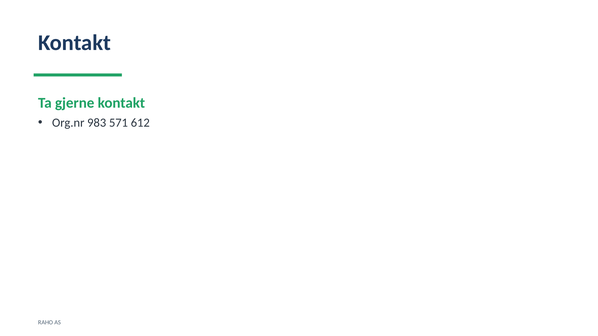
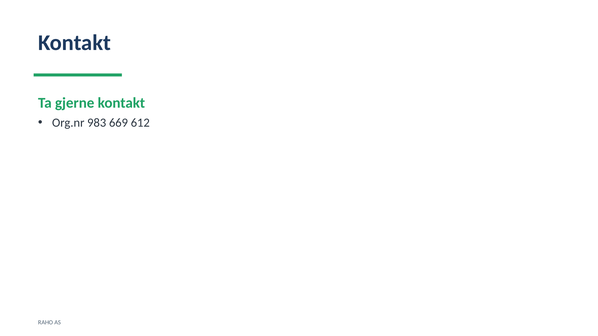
571: 571 -> 669 (118, 123)
